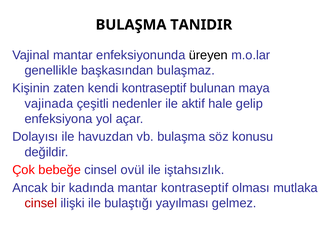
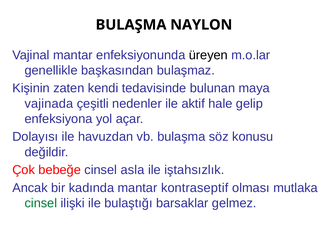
TANIDIR: TANIDIR -> NAYLON (201, 25)
kendi kontraseptif: kontraseptif -> tedavisinde (154, 88)
ovül: ovül -> asla (132, 170)
cinsel colour: red -> green (41, 203)
yayılması: yayılması -> barsaklar (182, 203)
